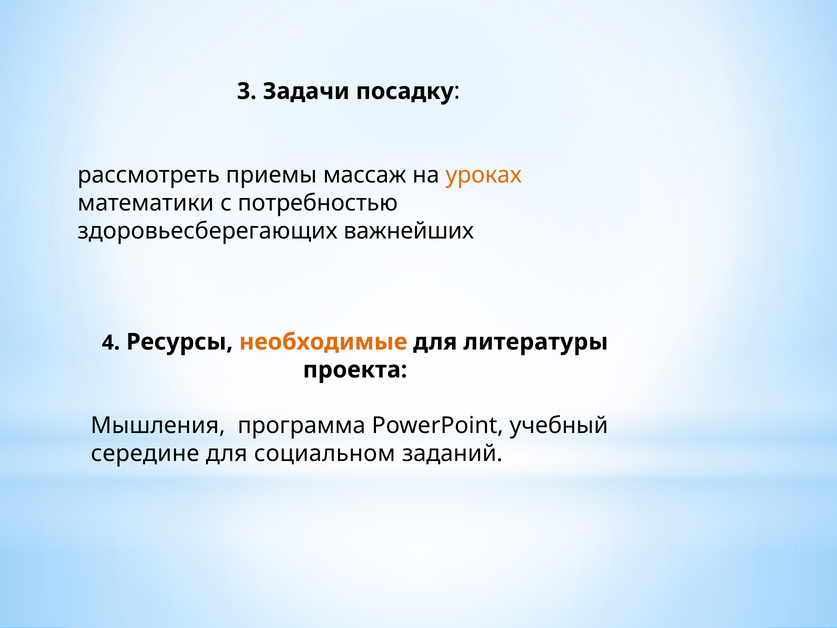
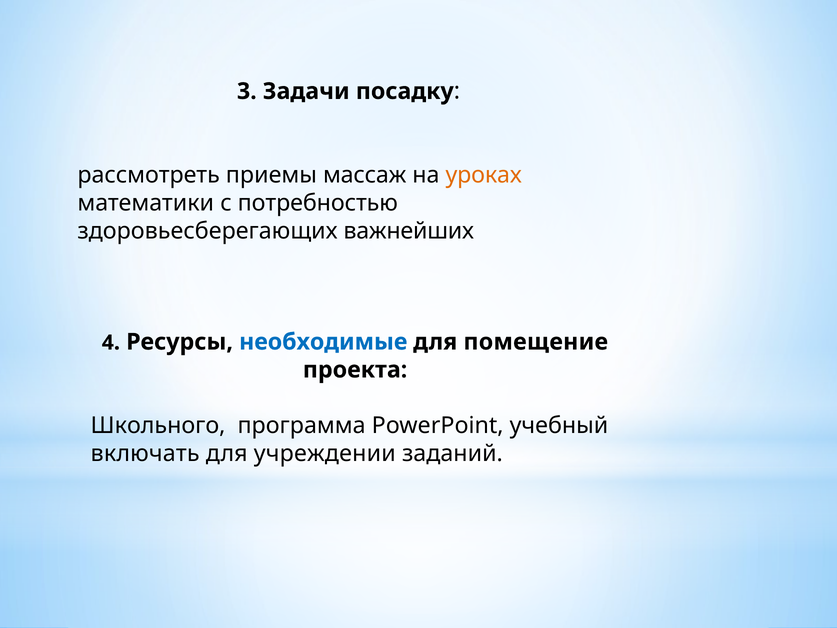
необходимые colour: orange -> blue (323, 342)
литературы: литературы -> помещение (536, 342)
Мышления: Мышления -> Школьного (158, 425)
середине: середине -> включать (145, 453)
социальном: социальном -> учреждении (325, 453)
